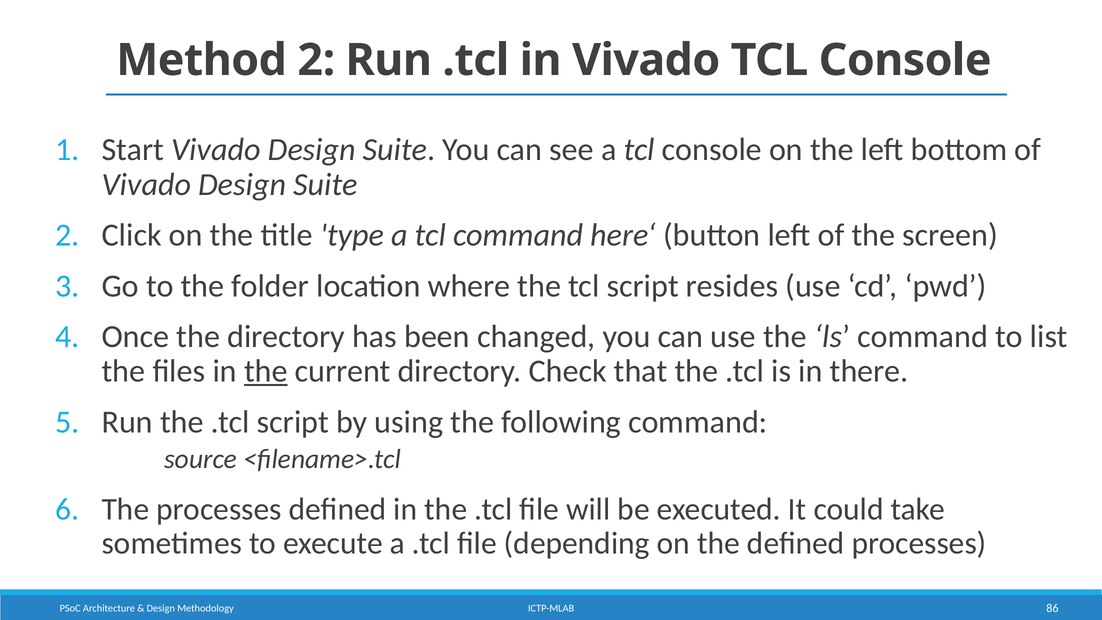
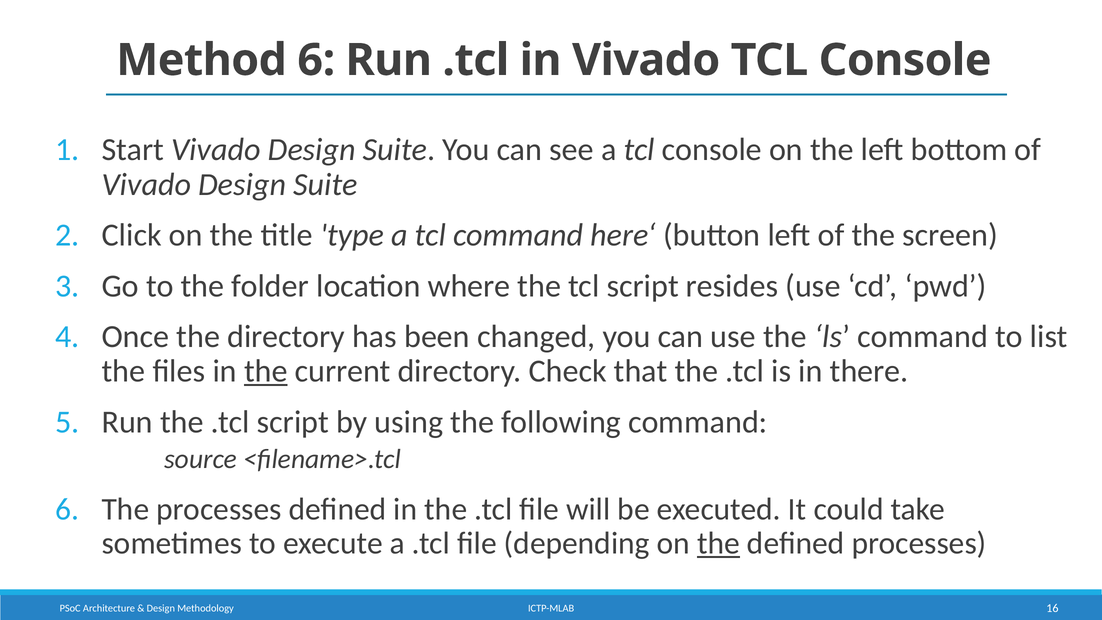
Method 2: 2 -> 6 (316, 60)
the underline: none -> present (719, 543)
86: 86 -> 16 (1052, 608)
